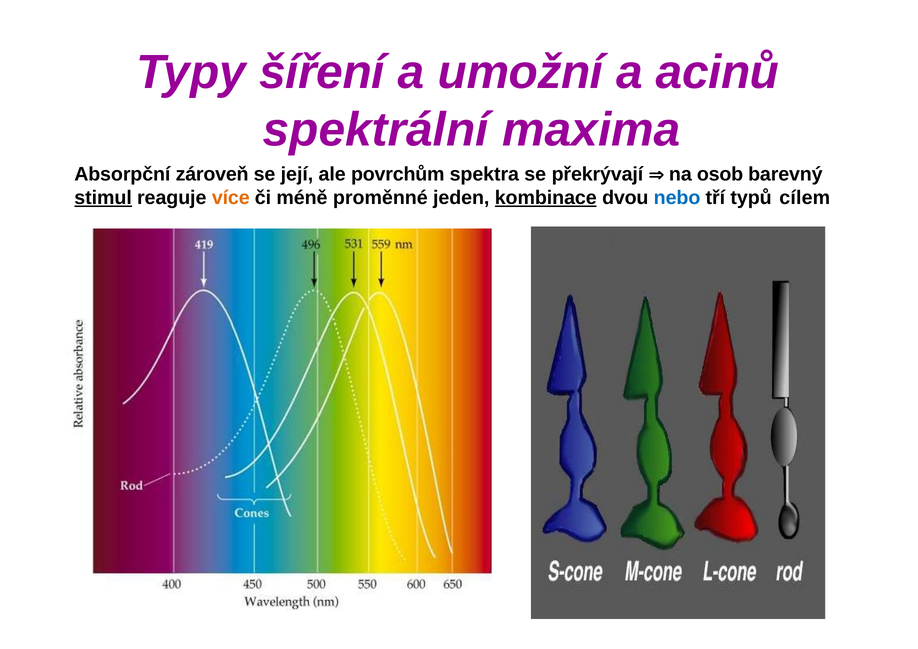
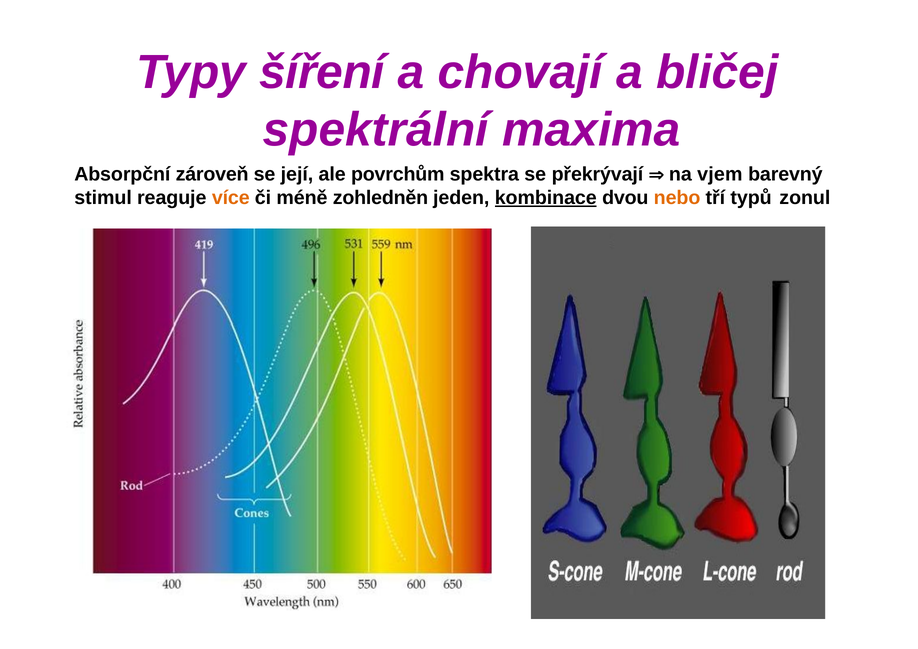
umožní: umožní -> chovají (520, 72)
acinů: acinů -> bličej (717, 72)
osob: osob -> vjem (720, 174)
stimul underline: present -> none (103, 198)
proměnné: proměnné -> zohledněn (380, 198)
nebo colour: blue -> orange (677, 198)
cílem: cílem -> zonul (805, 198)
